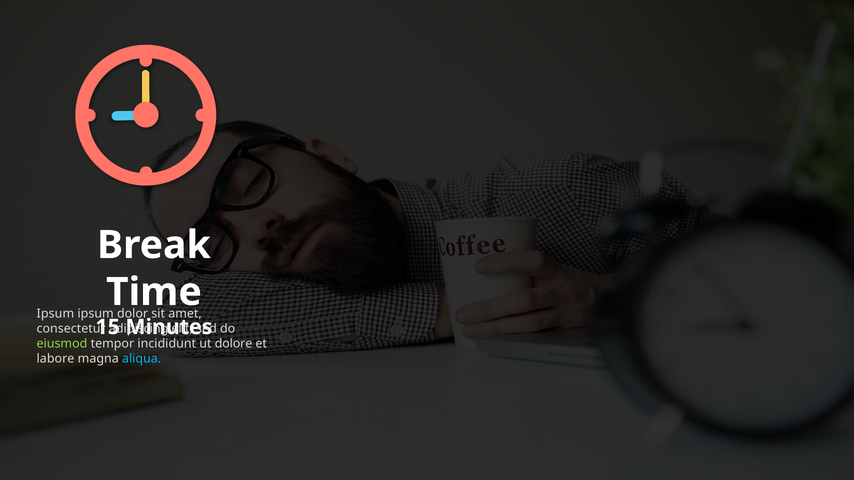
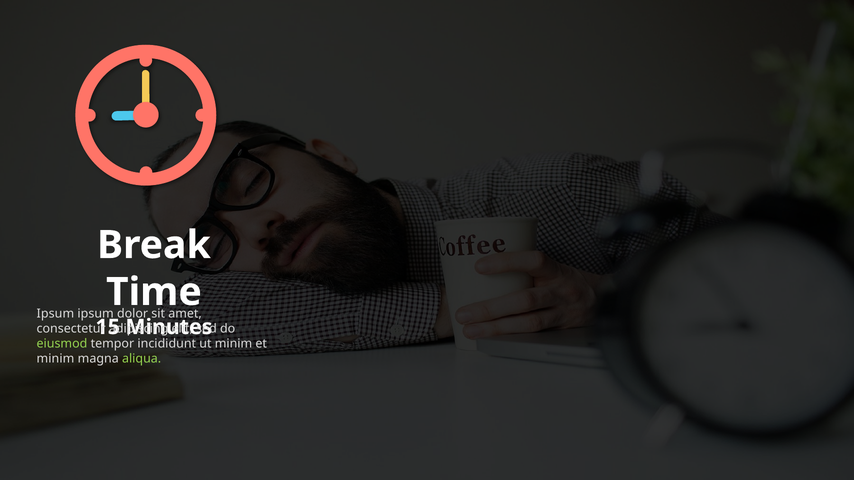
dolore: dolore -> minim (233, 344)
labore: labore -> minim (55, 359)
aliqua colour: light blue -> light green (142, 359)
